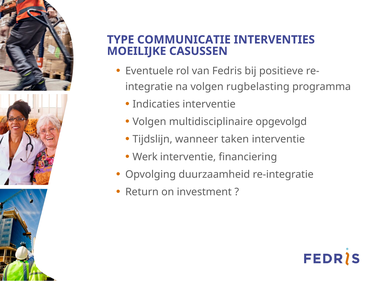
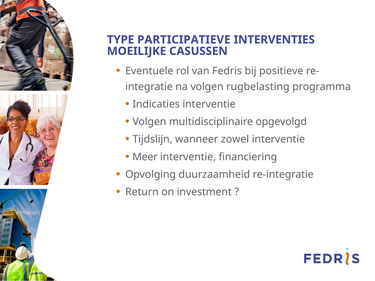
COMMUNICATIE: COMMUNICATIE -> PARTICIPATIEVE (184, 40)
taken: taken -> zowel (235, 139)
Werk: Werk -> Meer (145, 157)
